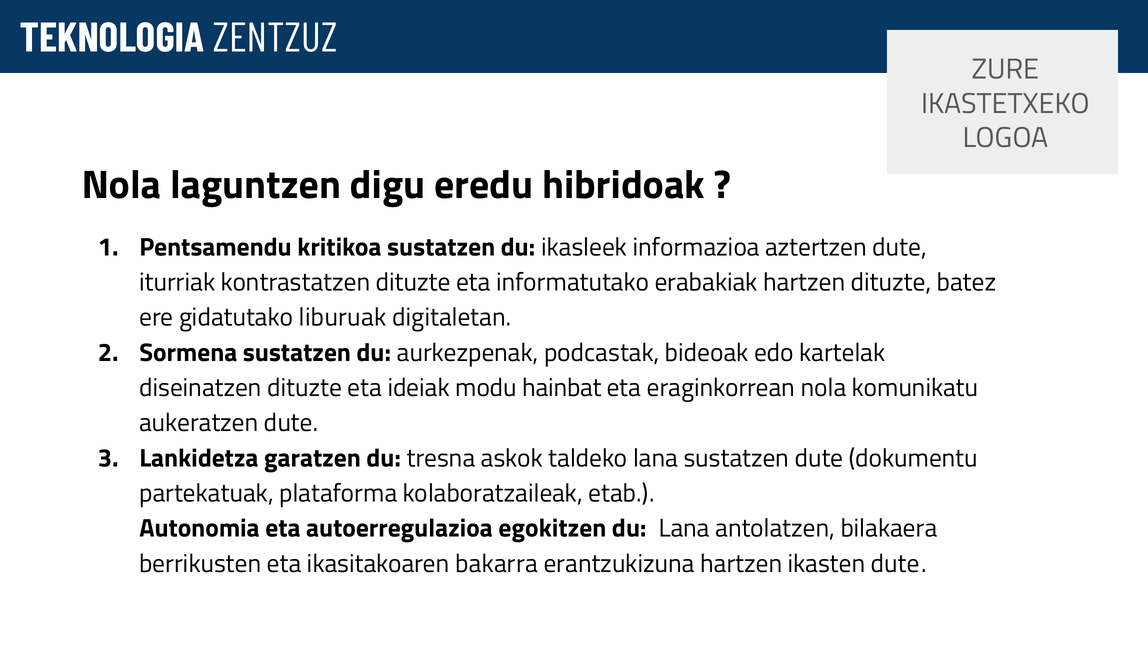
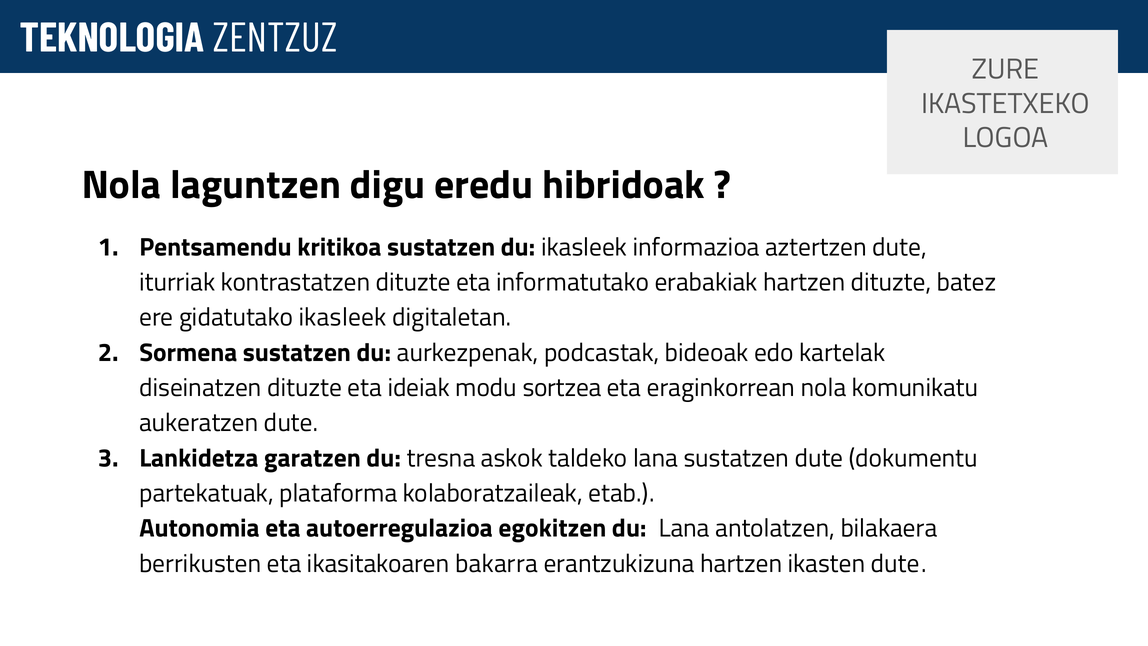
gidatutako liburuak: liburuak -> ikasleek (343, 317)
hainbat: hainbat -> sortzea (562, 388)
